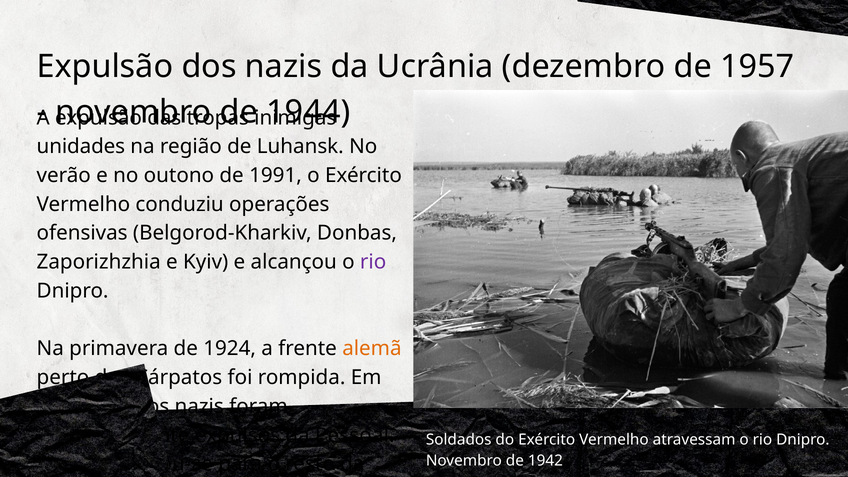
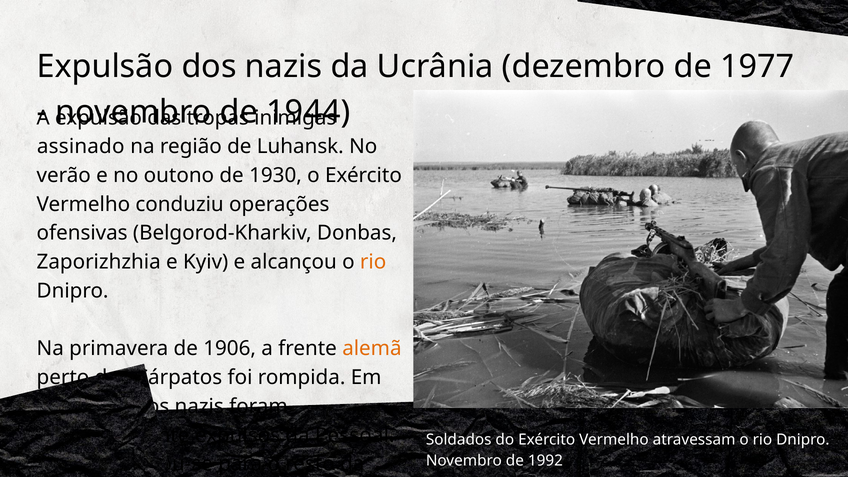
1957: 1957 -> 1977 (757, 66)
unidades: unidades -> assinado (81, 147)
1991: 1991 -> 1930 (275, 175)
rio colour: purple -> orange (373, 262)
1924: 1924 -> 1906 (230, 349)
1942: 1942 -> 1992 (545, 461)
